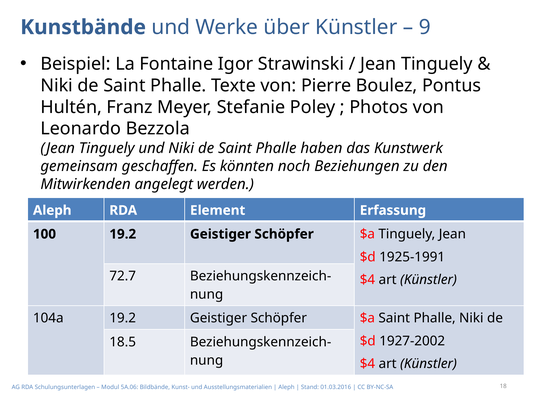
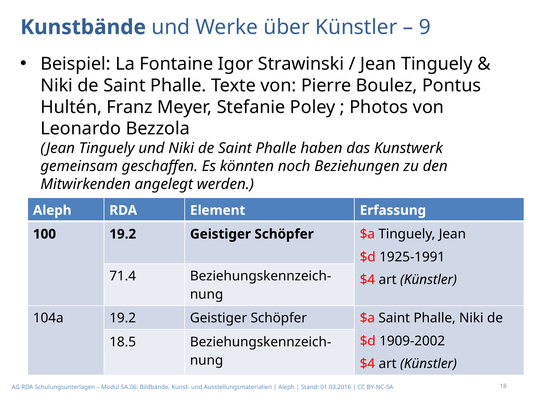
72.7: 72.7 -> 71.4 (123, 276)
1927-2002: 1927-2002 -> 1909-2002 (412, 341)
